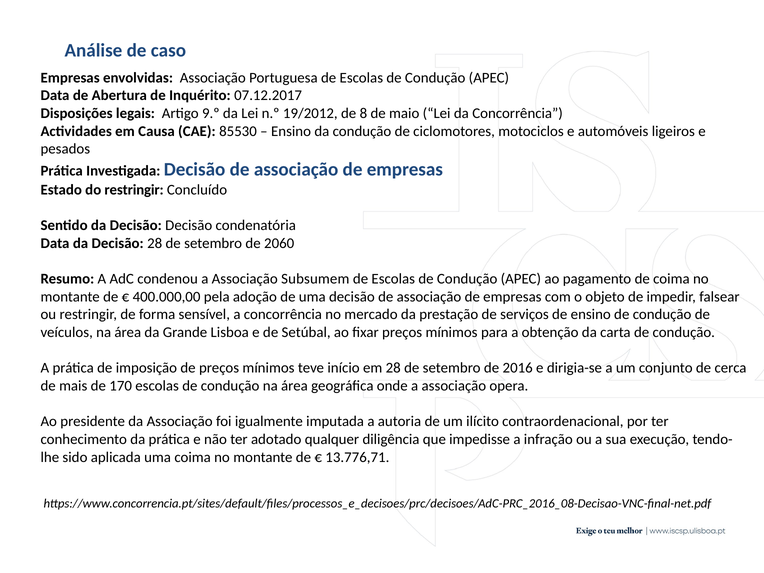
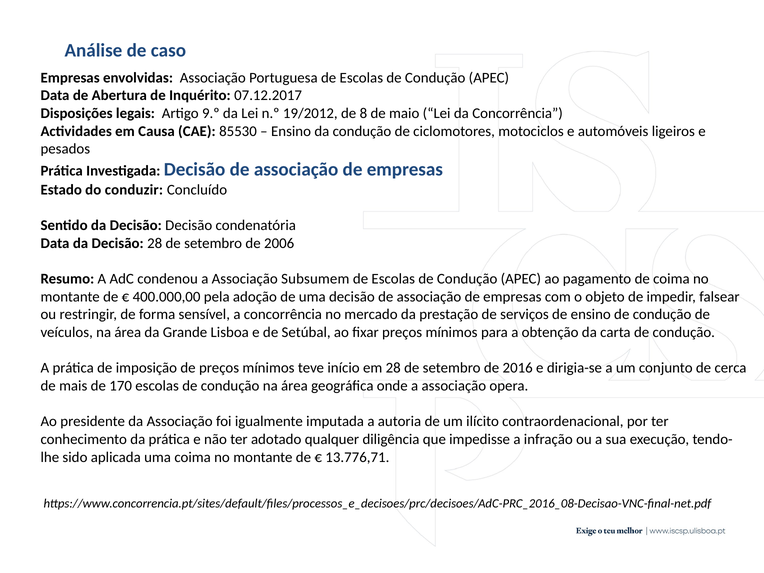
do restringir: restringir -> conduzir (134, 190)
2060: 2060 -> 2006 (279, 243)
